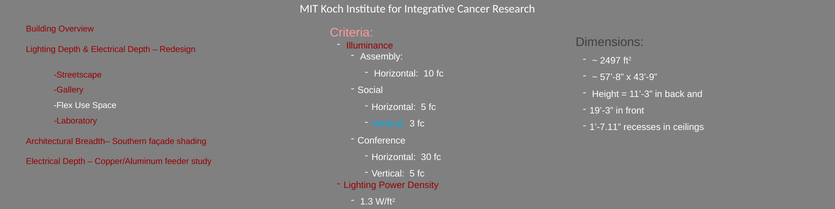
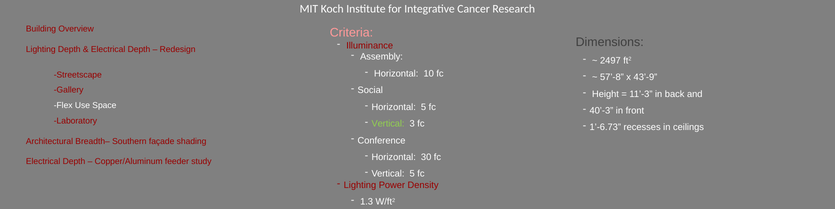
19’-3: 19’-3 -> 40’-3 (601, 111)
Vertical colour: light blue -> light green (388, 124)
1’-7.11: 1’-7.11 -> 1’-6.73 (605, 127)
